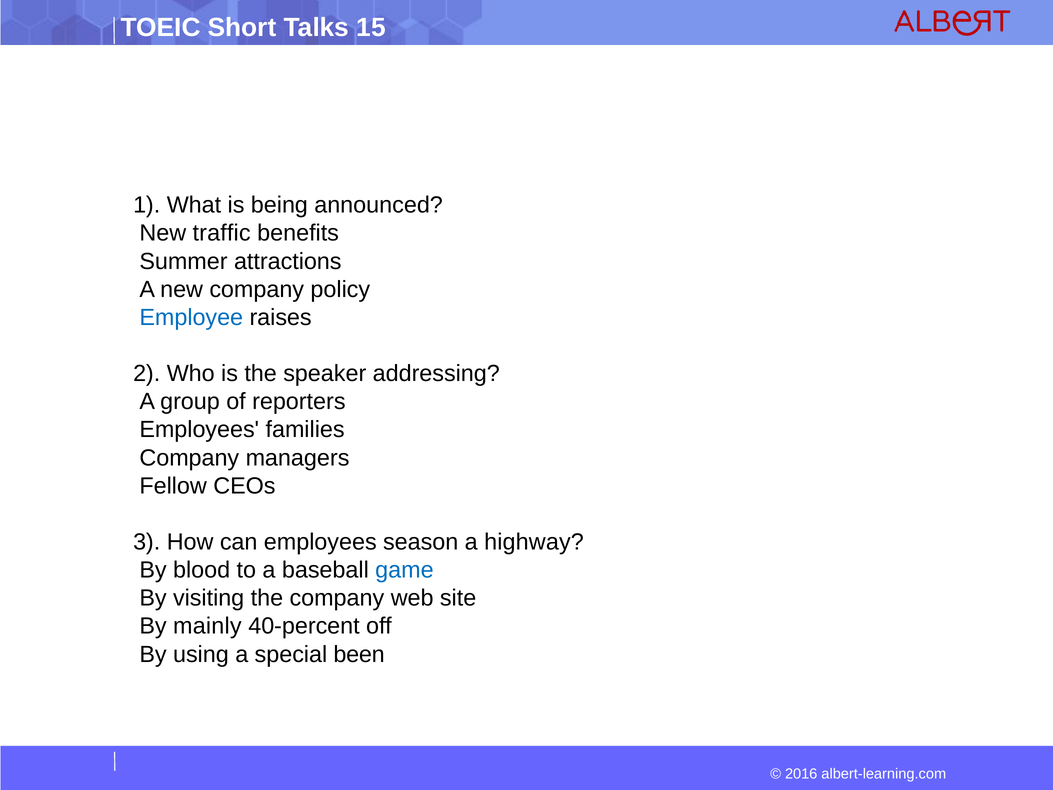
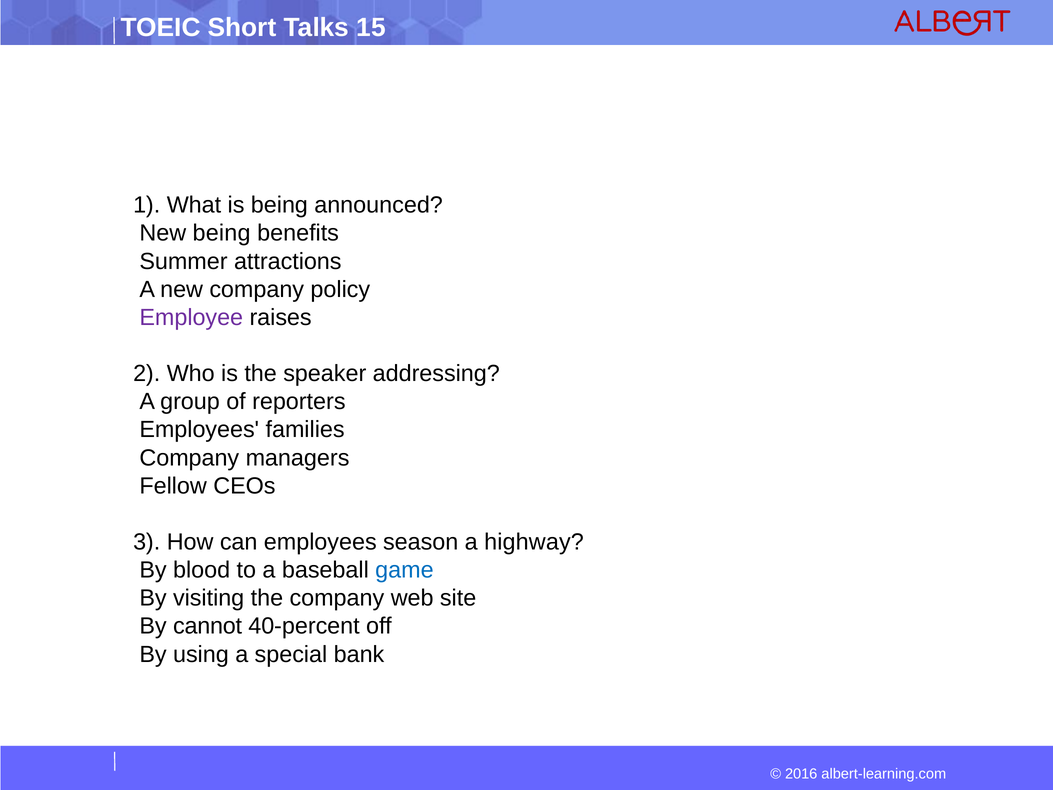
New traffic: traffic -> being (222, 233)
Employee colour: blue -> purple (191, 317)
mainly: mainly -> cannot (208, 626)
been: been -> bank (359, 654)
